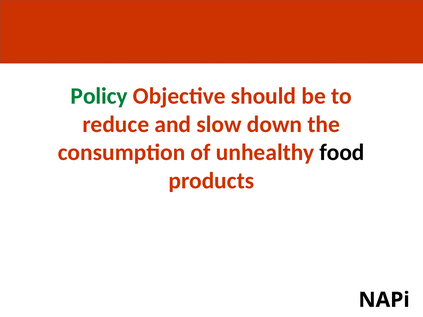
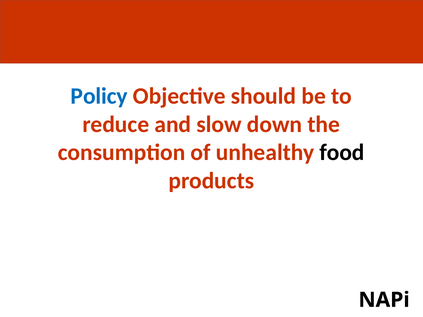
Policy colour: green -> blue (99, 96)
